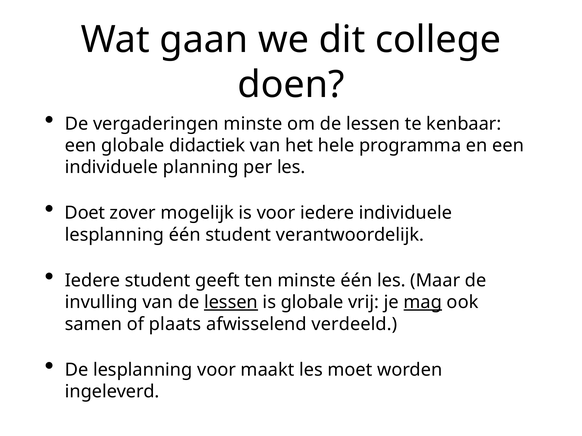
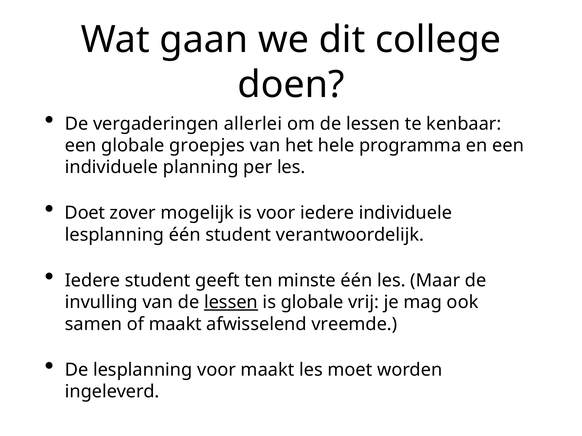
vergaderingen minste: minste -> allerlei (253, 124)
didactiek: didactiek -> groepjes (207, 146)
mag underline: present -> none (423, 303)
of plaats: plaats -> maakt (175, 324)
verdeeld: verdeeld -> vreemde (354, 324)
